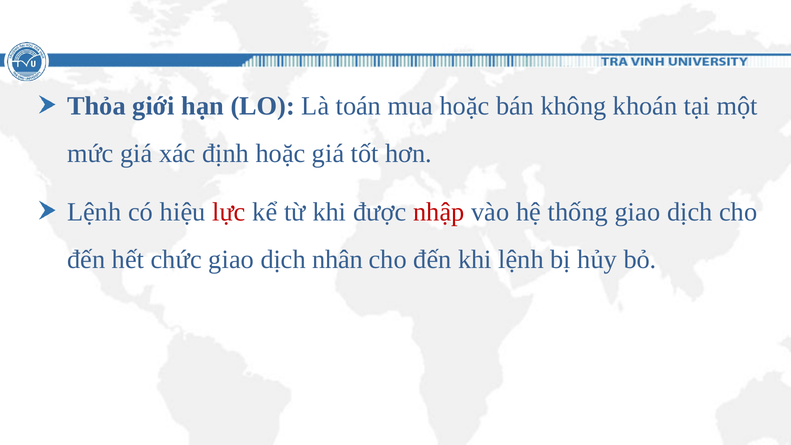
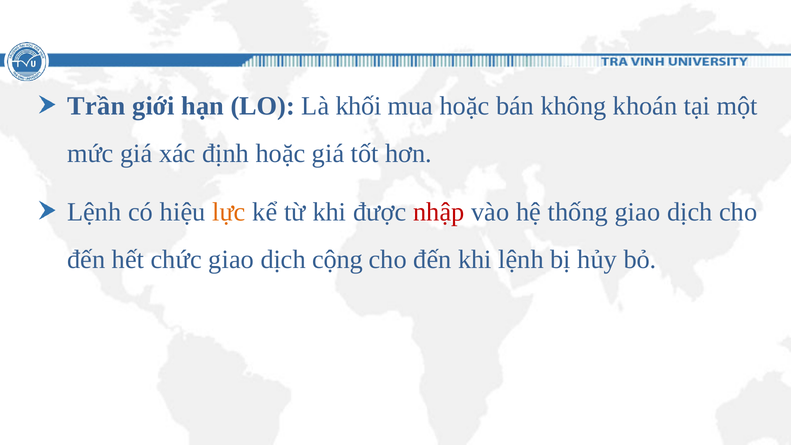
Thỏa: Thỏa -> Trần (96, 106)
toán: toán -> khối (359, 106)
lực colour: red -> orange (229, 212)
nhân: nhân -> cộng (337, 259)
